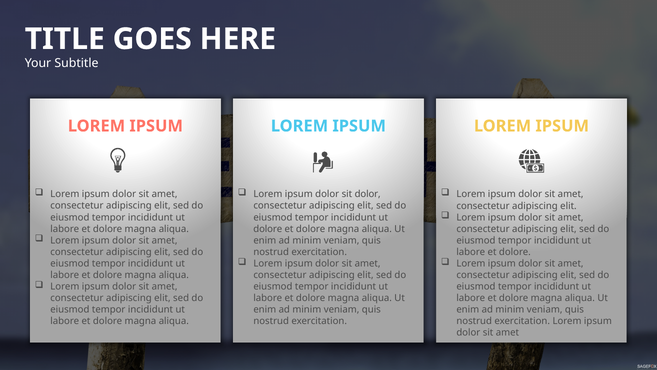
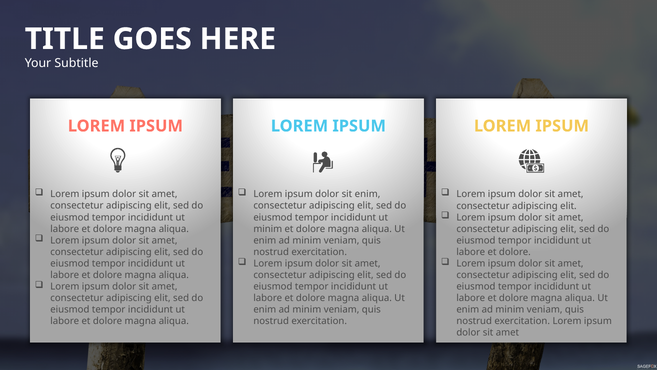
sit dolor: dolor -> enim (368, 194)
dolore: dolore -> minim (268, 229)
